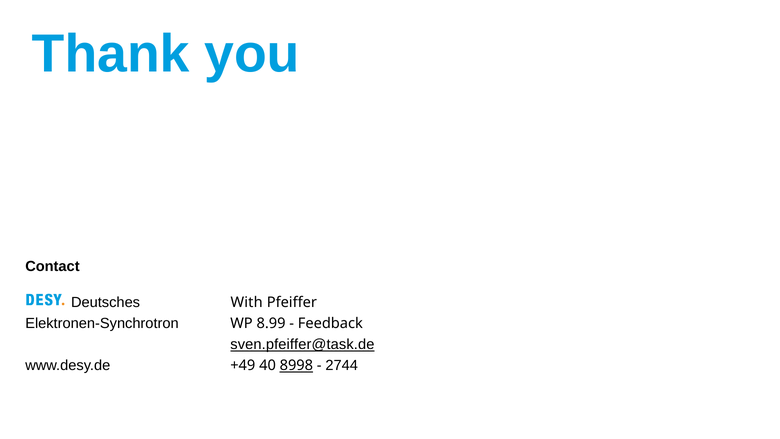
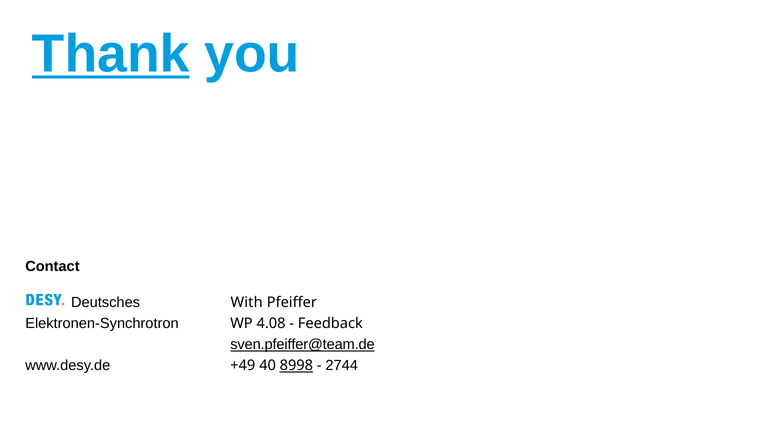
Thank underline: none -> present (111, 54)
8.99: 8.99 -> 4.08 (271, 323)
sven.pfeiffer@task.de: sven.pfeiffer@task.de -> sven.pfeiffer@team.de (302, 344)
